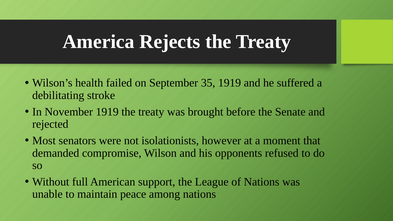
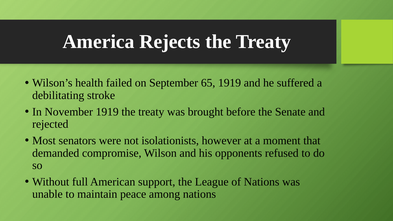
35: 35 -> 65 (208, 83)
